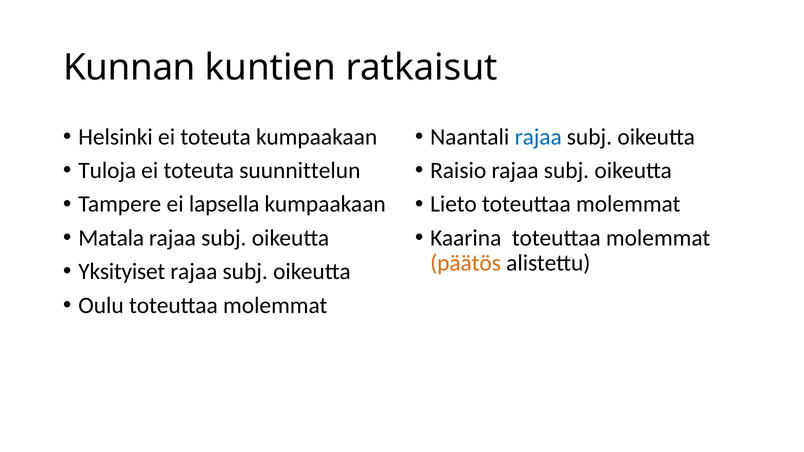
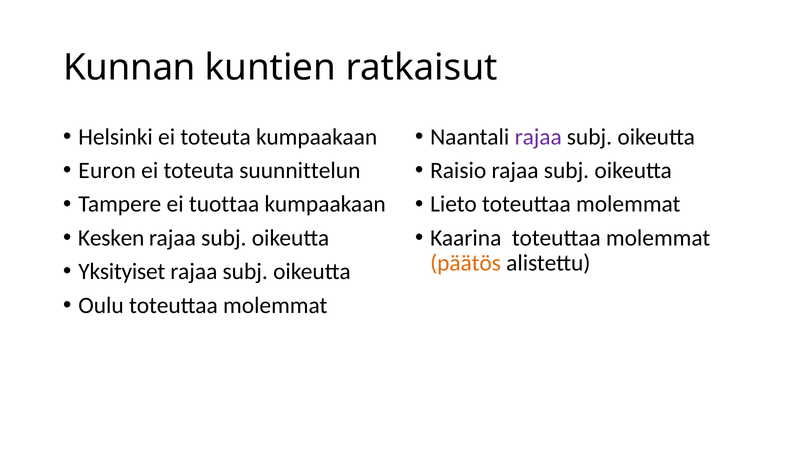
rajaa colour: blue -> purple (538, 137)
Tuloja: Tuloja -> Euron (107, 171)
lapsella: lapsella -> tuottaa (224, 204)
Matala: Matala -> Kesken (111, 238)
